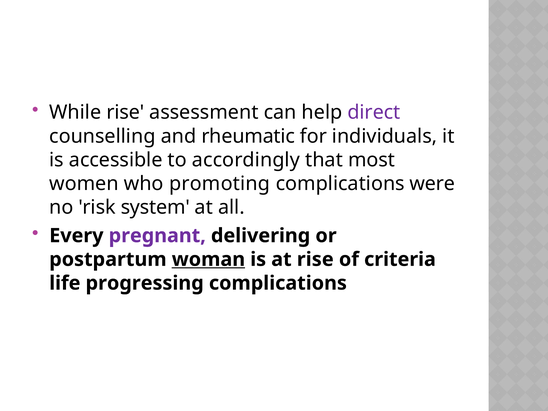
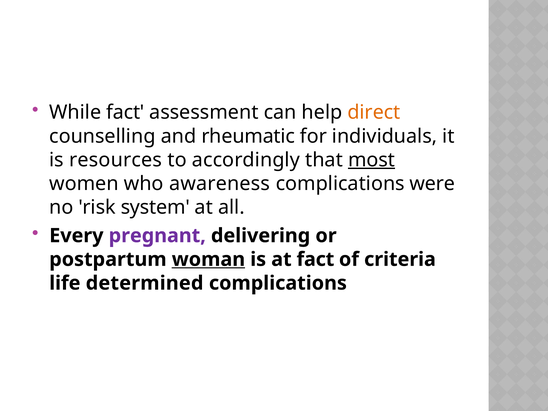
While rise: rise -> fact (125, 112)
direct colour: purple -> orange (374, 112)
accessible: accessible -> resources (116, 160)
most underline: none -> present (372, 160)
promoting: promoting -> awareness (220, 184)
at rise: rise -> fact (315, 259)
progressing: progressing -> determined (145, 283)
